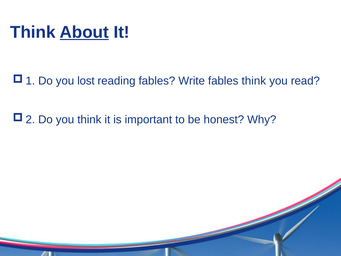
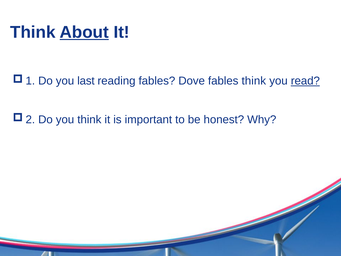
lost: lost -> last (86, 81)
Write: Write -> Dove (192, 81)
read underline: none -> present (305, 81)
